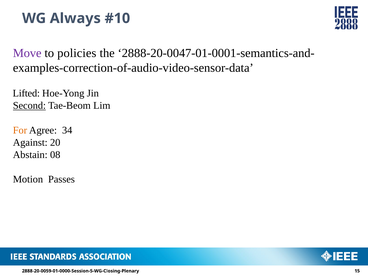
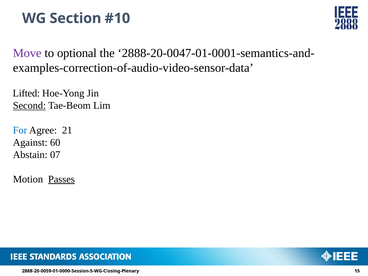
Always: Always -> Section (75, 18)
policies: policies -> optional (77, 53)
For colour: orange -> blue (20, 130)
34: 34 -> 21 (67, 130)
20: 20 -> 60 (55, 142)
08: 08 -> 07 (55, 155)
Passes underline: none -> present (61, 179)
